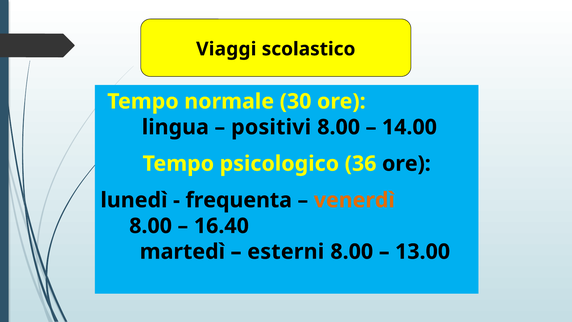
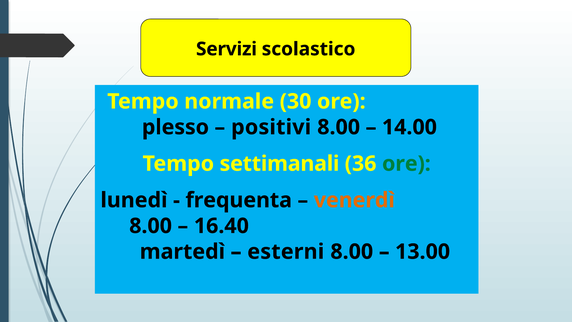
Viaggi: Viaggi -> Servizi (226, 49)
lingua: lingua -> plesso (175, 127)
psicologico: psicologico -> settimanali (279, 164)
ore colour: black -> green (406, 164)
